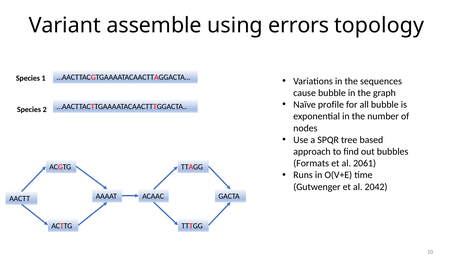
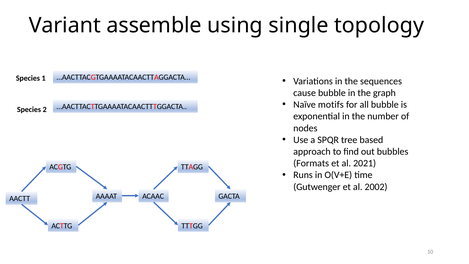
errors: errors -> single (299, 25)
profile: profile -> motifs (331, 105)
2061: 2061 -> 2021 (365, 163)
2042: 2042 -> 2002 (376, 187)
